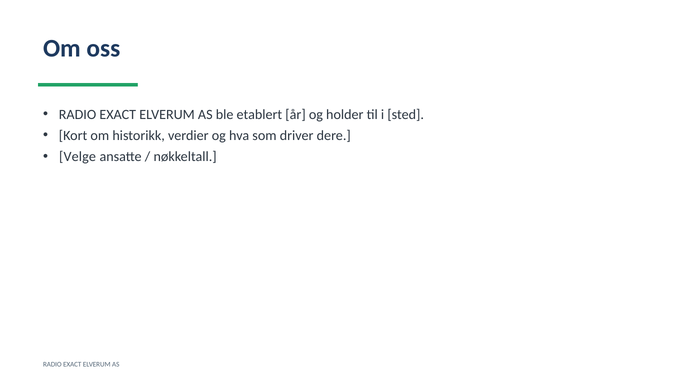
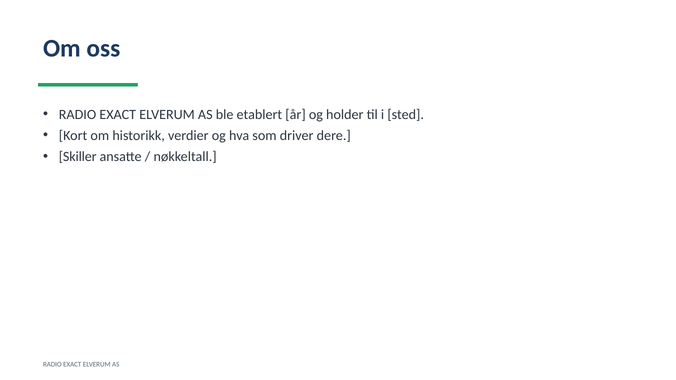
Velge: Velge -> Skiller (78, 157)
